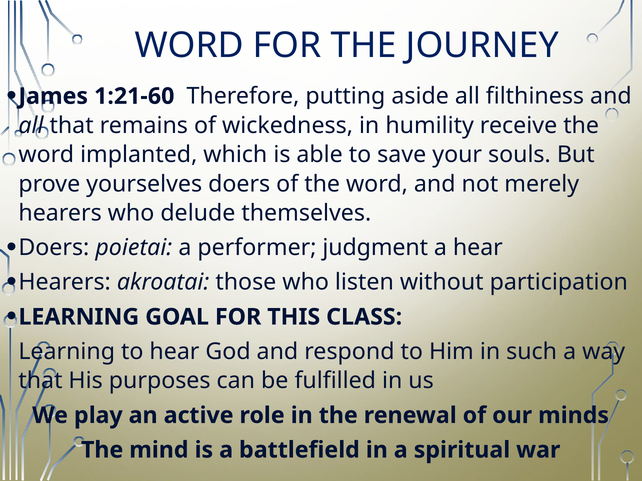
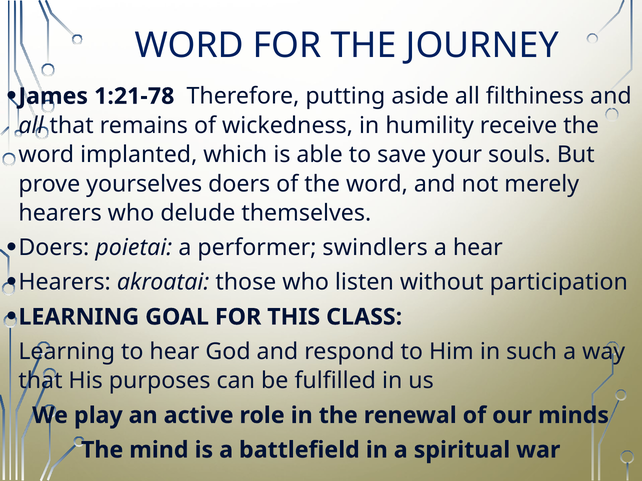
1:21-60: 1:21-60 -> 1:21-78 (134, 96)
judgment: judgment -> swindlers (375, 248)
